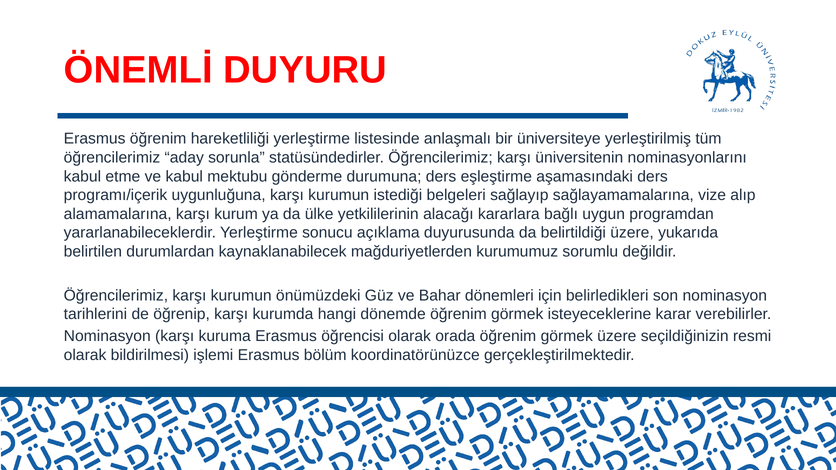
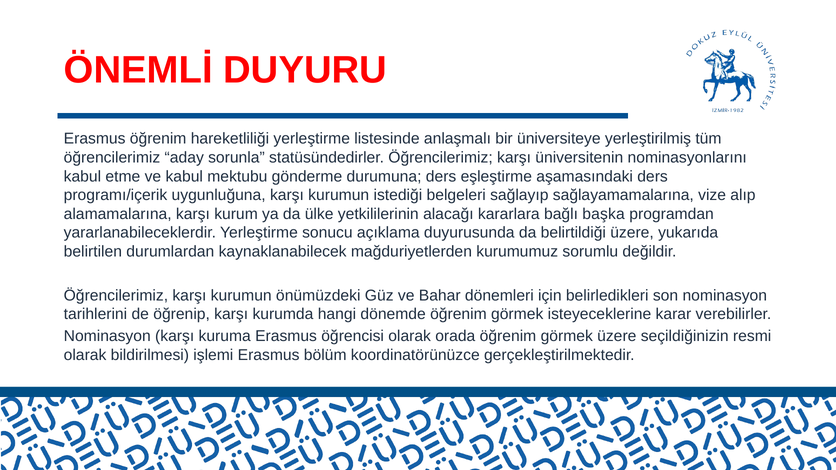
uygun: uygun -> başka (604, 214)
